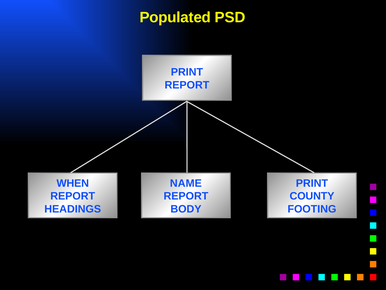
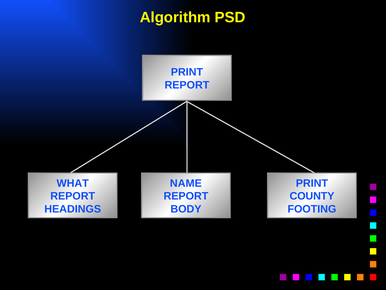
Populated: Populated -> Algorithm (175, 17)
WHEN: WHEN -> WHAT (73, 183)
